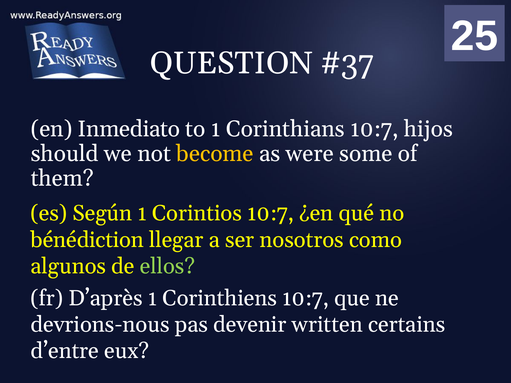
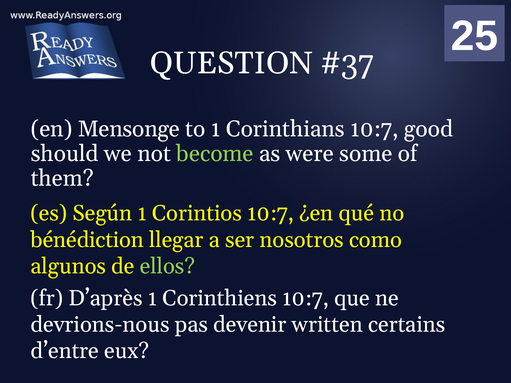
Inmediato: Inmediato -> Mensonge (129, 129)
hijos: hijos -> good (429, 129)
become colour: yellow -> light green (215, 154)
